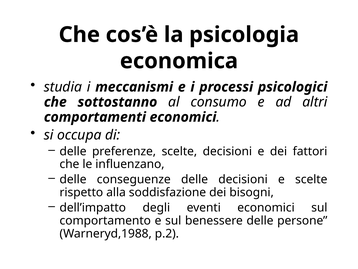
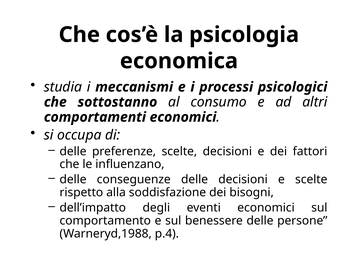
p.2: p.2 -> p.4 (167, 233)
